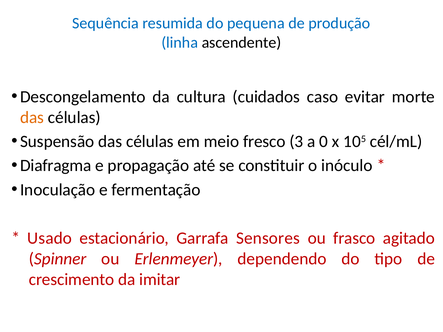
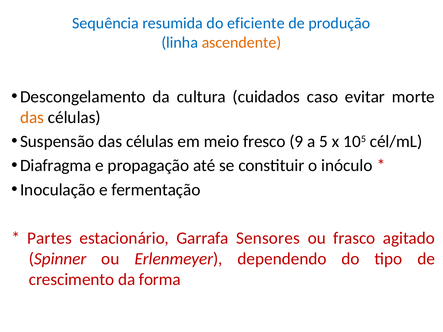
pequena: pequena -> eficiente (256, 23)
ascendente colour: black -> orange (242, 42)
3: 3 -> 9 (296, 142)
0: 0 -> 5 (324, 142)
Usado: Usado -> Partes (50, 238)
imitar: imitar -> forma (160, 280)
